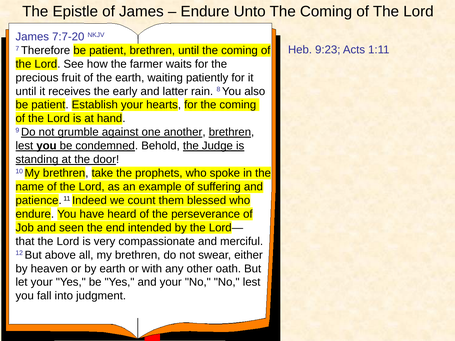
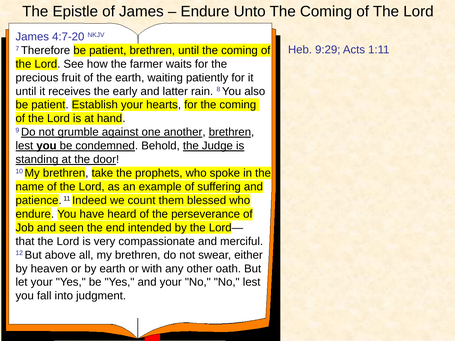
7:7-20: 7:7-20 -> 4:7-20 (68, 37)
9:23: 9:23 -> 9:29 (328, 50)
